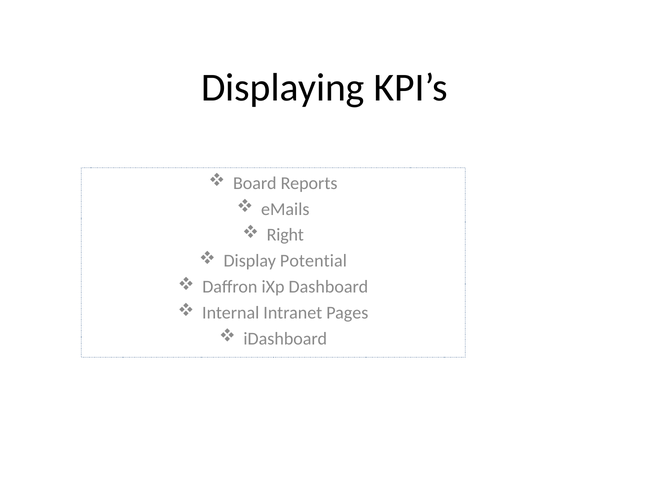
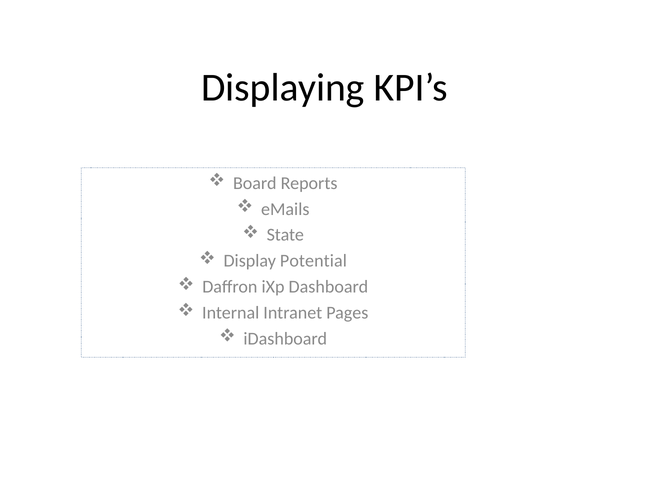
Right: Right -> State (285, 235)
